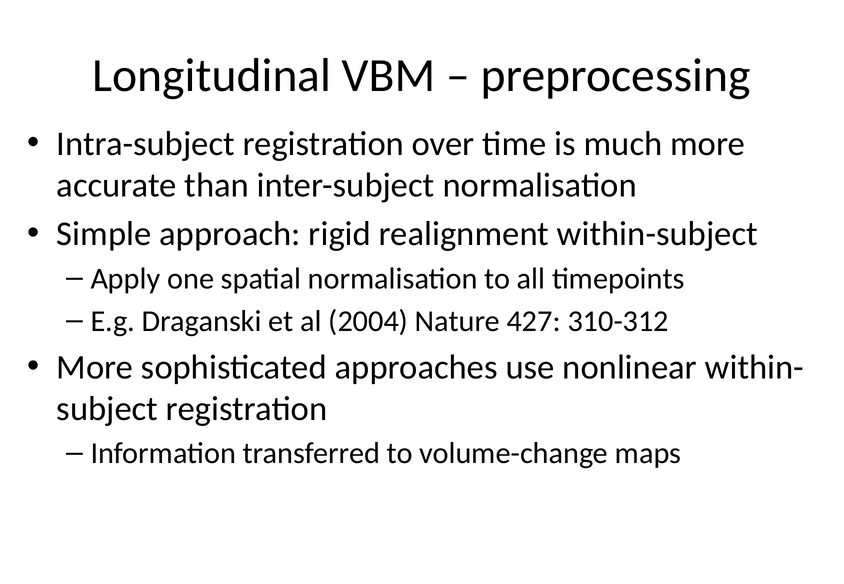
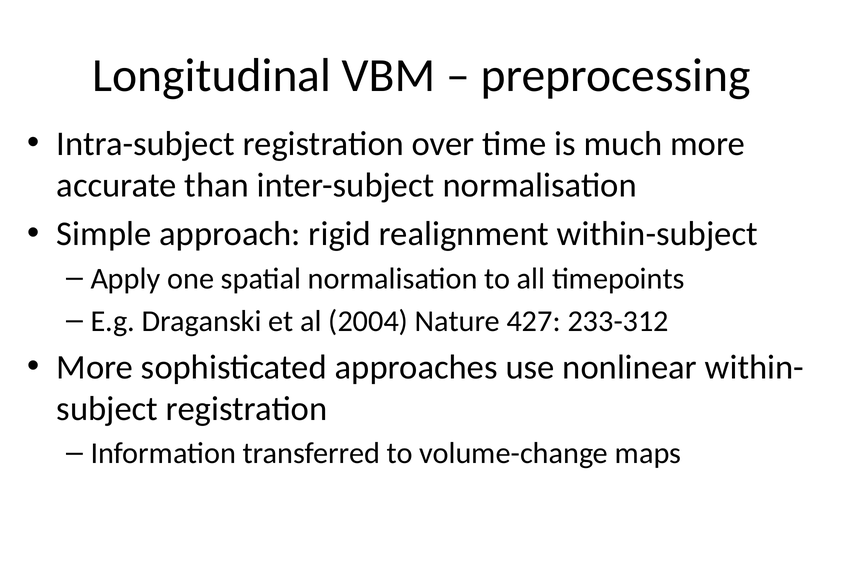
310-312: 310-312 -> 233-312 (618, 321)
